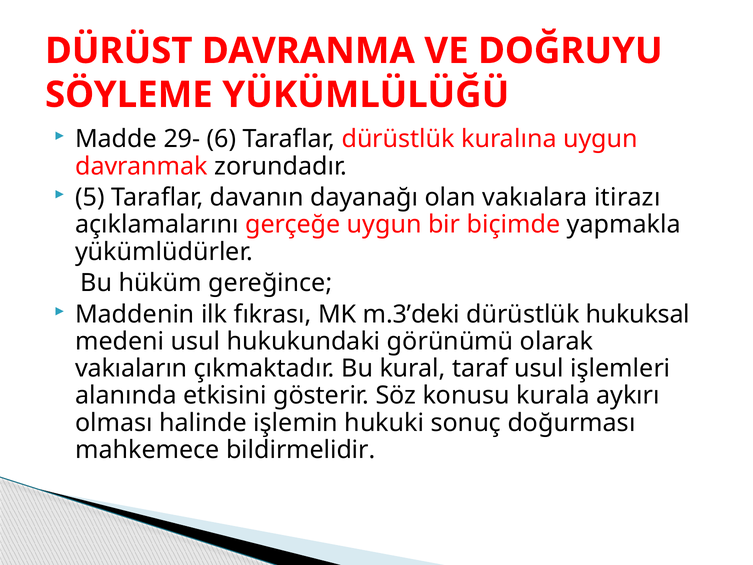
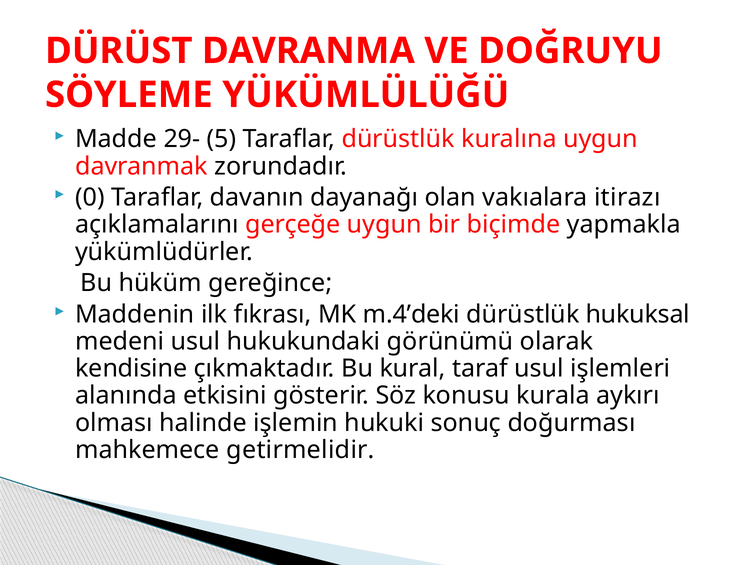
6: 6 -> 5 (222, 139)
5: 5 -> 0 (90, 197)
m.3’deki: m.3’deki -> m.4’deki (411, 314)
vakıaların: vakıaların -> kendisine (131, 368)
bildirmelidir: bildirmelidir -> getirmelidir (301, 450)
